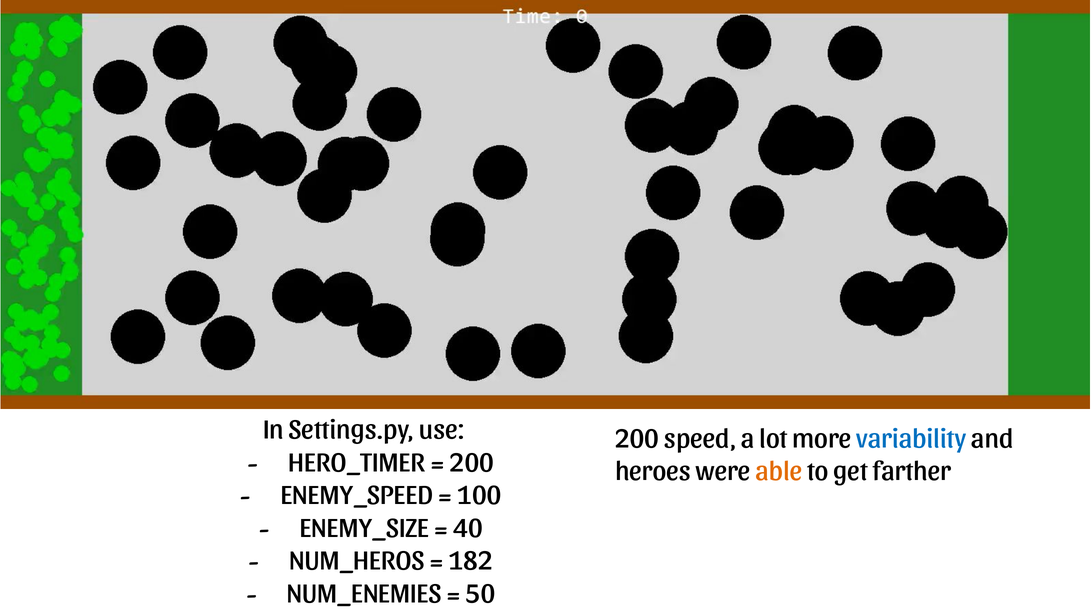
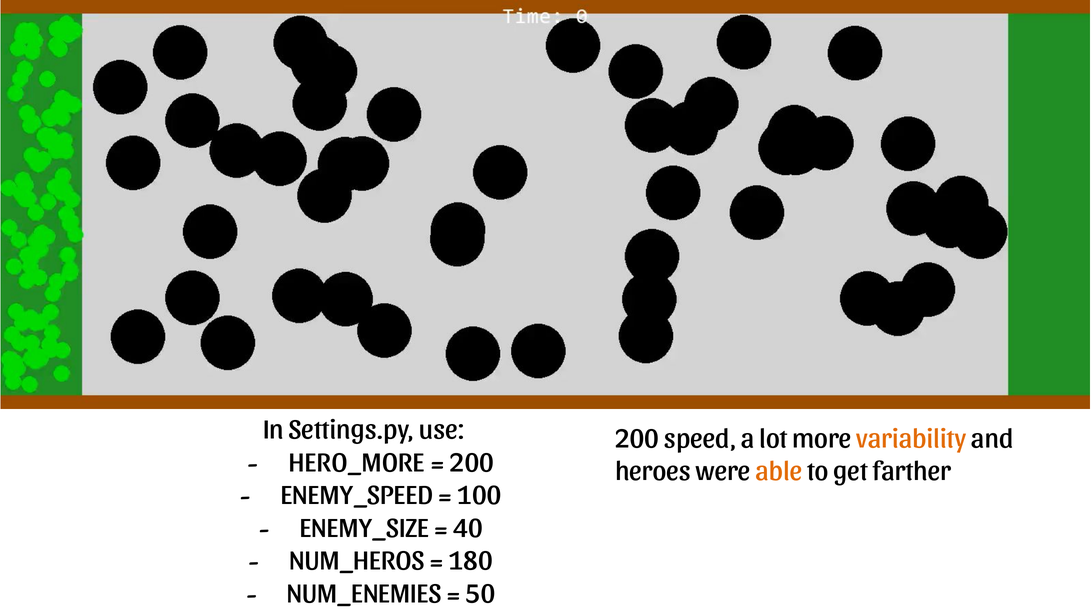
variability colour: blue -> orange (911, 439)
HERO_TIMER: HERO_TIMER -> HERO_MORE (357, 463)
182: 182 -> 180 (471, 561)
